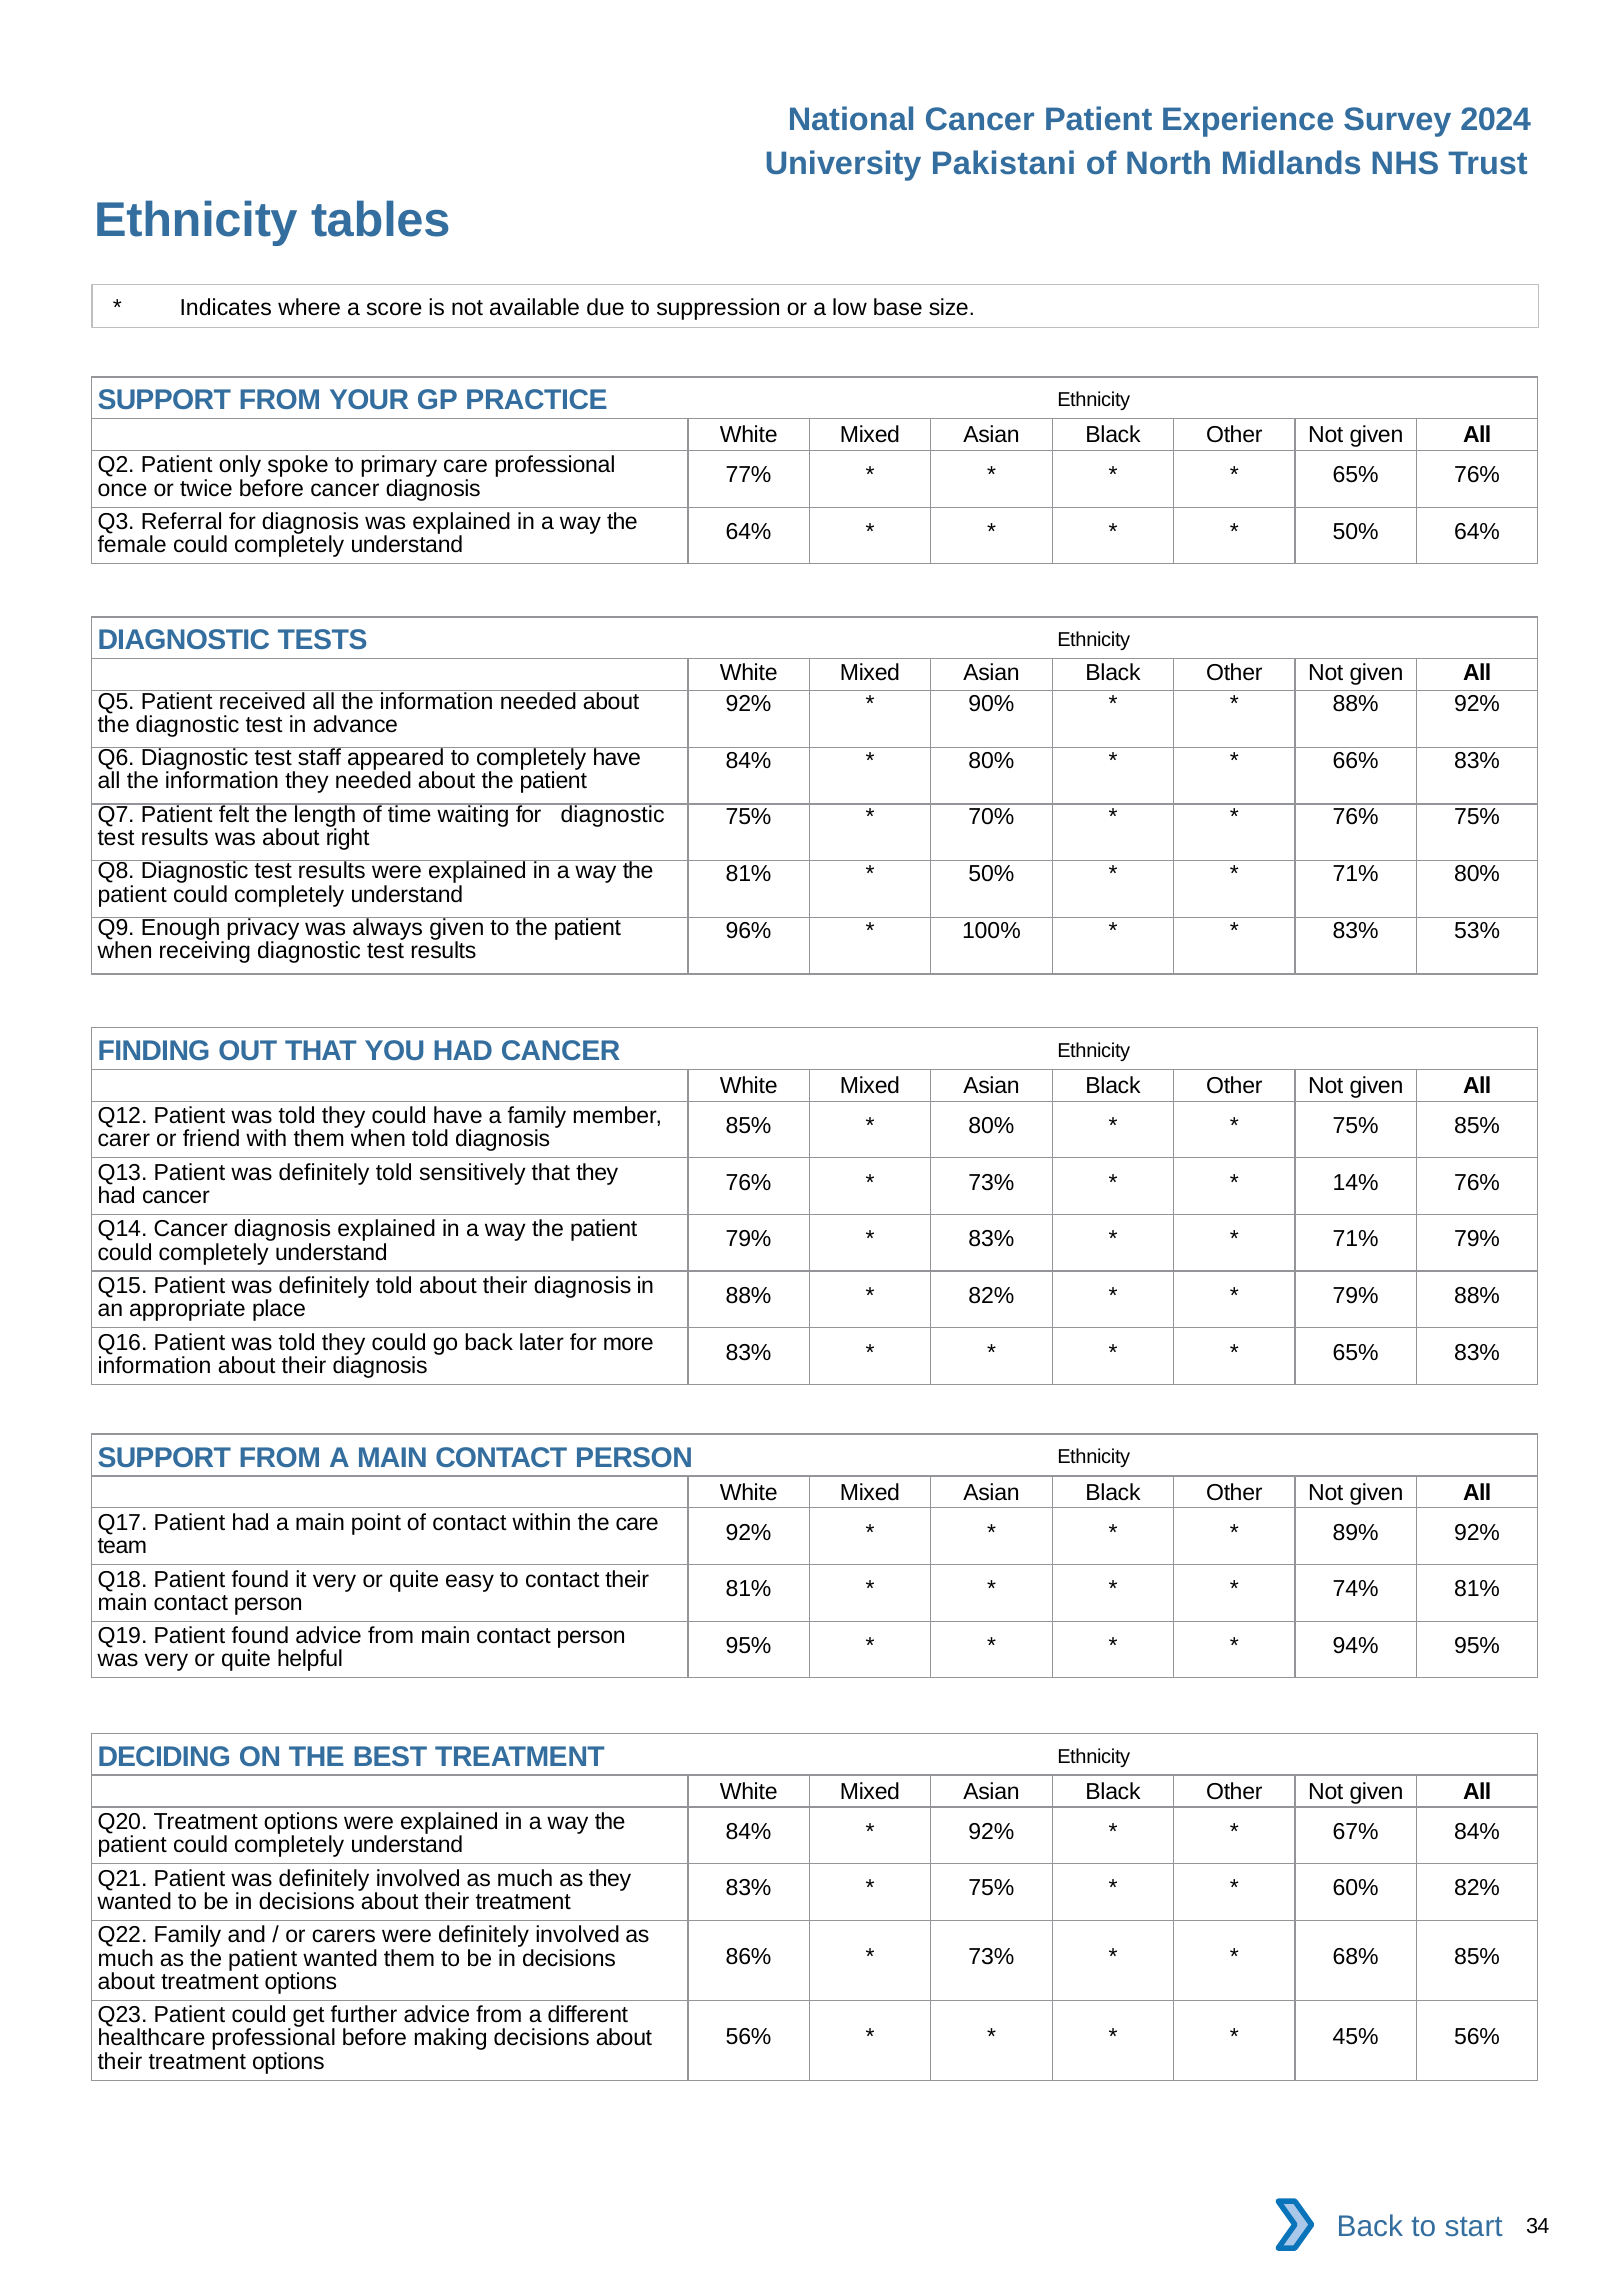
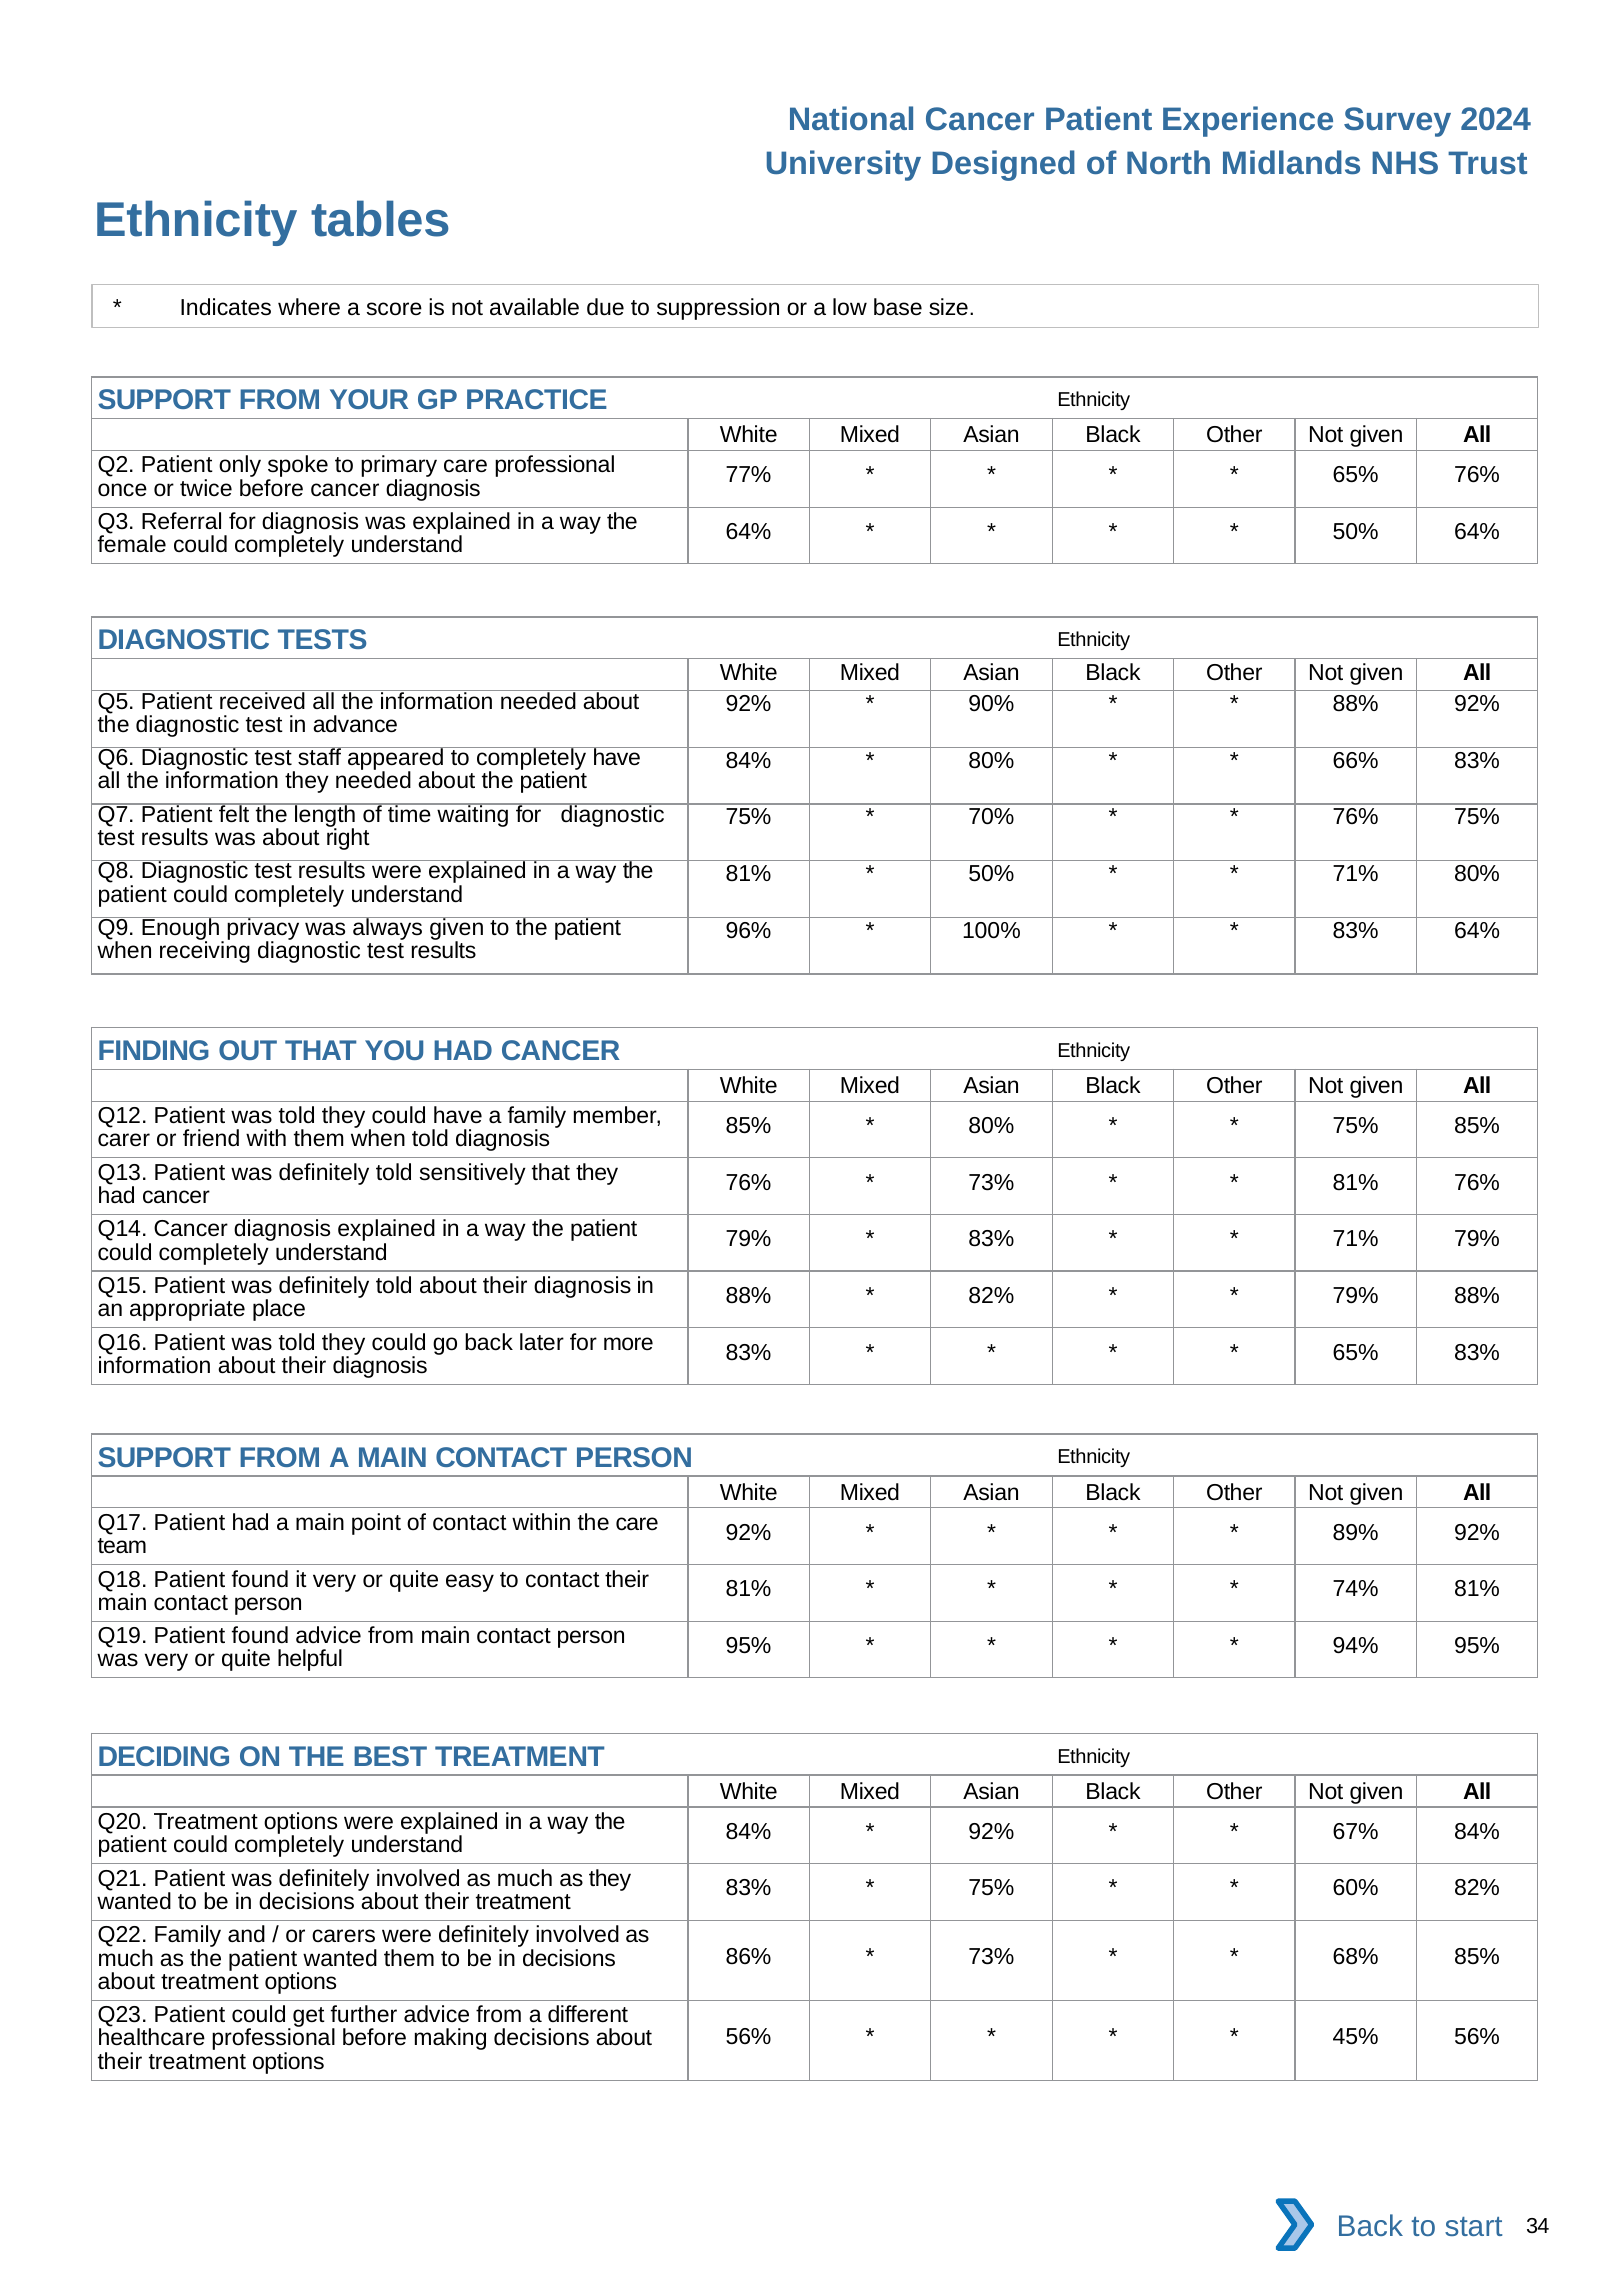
Pakistani: Pakistani -> Designed (1004, 164)
83% 53%: 53% -> 64% (1477, 930)
14%: 14% -> 81% (1356, 1182)
